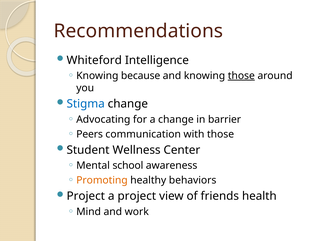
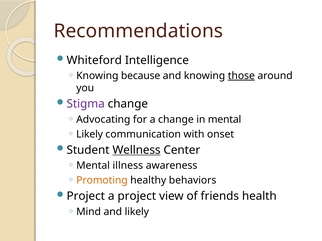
Stigma colour: blue -> purple (86, 104)
in barrier: barrier -> mental (225, 120)
Peers: Peers -> Likely (90, 134)
with those: those -> onset (221, 134)
Wellness underline: none -> present (137, 150)
school: school -> illness (128, 166)
and work: work -> likely (137, 212)
